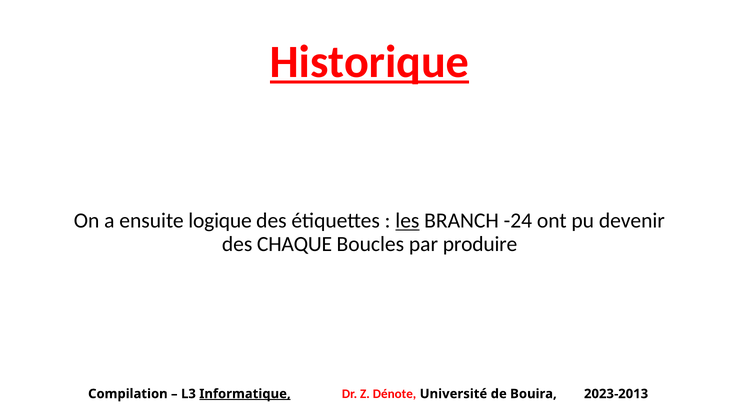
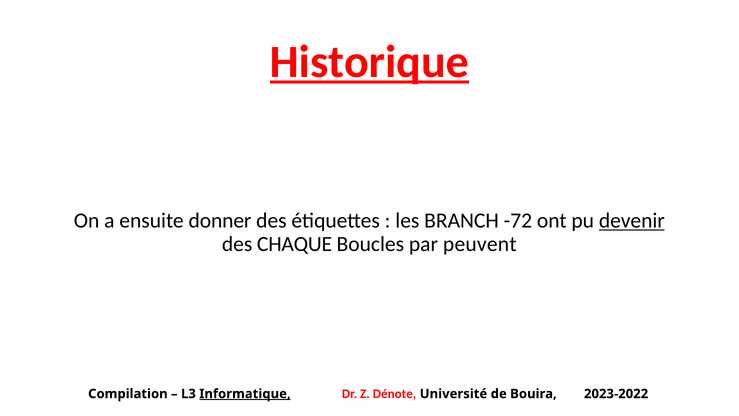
logique: logique -> donner (220, 220)
les underline: present -> none (407, 220)
-24: -24 -> -72 (518, 220)
devenir underline: none -> present (632, 220)
produire: produire -> peuvent (480, 244)
2023-2013: 2023-2013 -> 2023-2022 (616, 394)
